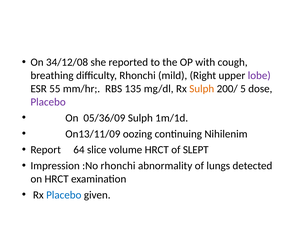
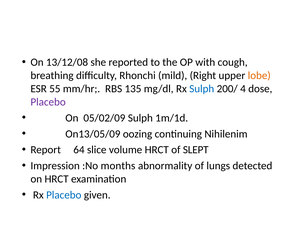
34/12/08: 34/12/08 -> 13/12/08 (67, 62)
lobe colour: purple -> orange (259, 75)
Sulph colour: orange -> blue (202, 89)
5: 5 -> 4 (243, 89)
05/36/09: 05/36/09 -> 05/02/09 (104, 118)
On13/11/09: On13/11/09 -> On13/05/09 (93, 134)
:No rhonchi: rhonchi -> months (118, 166)
